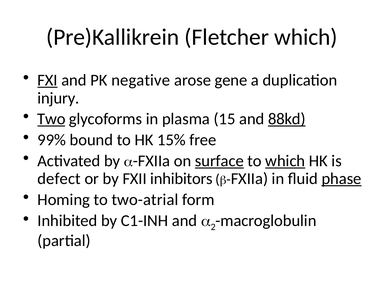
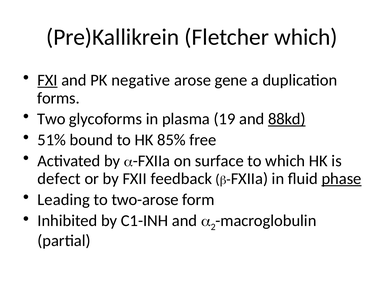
injury: injury -> forms (58, 98)
Two underline: present -> none (51, 119)
15: 15 -> 19 (224, 119)
99%: 99% -> 51% (52, 140)
15%: 15% -> 85% (171, 140)
surface underline: present -> none (219, 161)
which underline: present -> none (285, 161)
inhibitors: inhibitors -> feedback (181, 179)
Homing: Homing -> Leading (64, 200)
two-atrial: two-atrial -> two-arose (145, 200)
